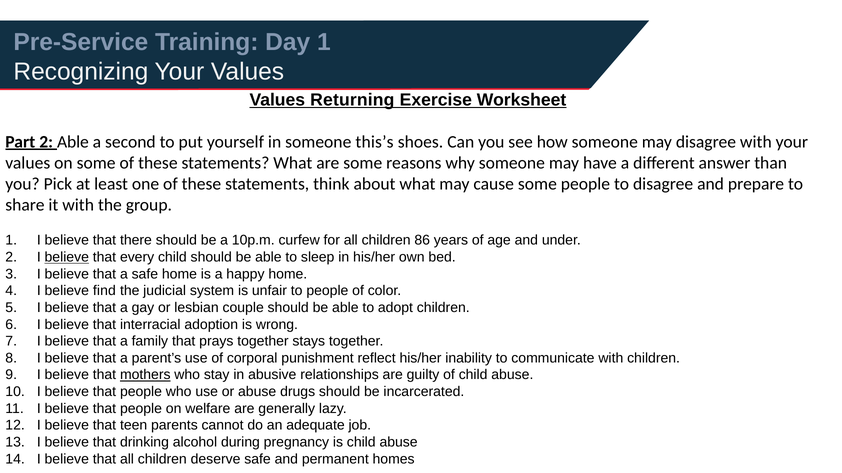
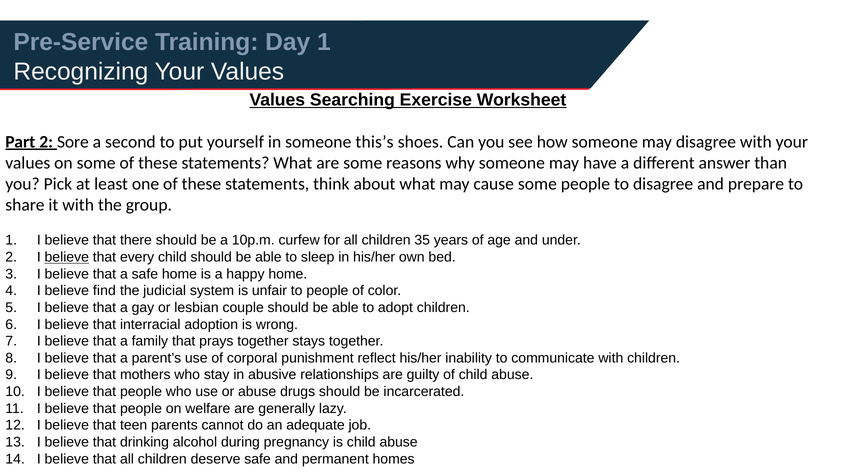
Returning: Returning -> Searching (352, 100)
2 Able: Able -> Sore (73, 142)
86: 86 -> 35 (422, 241)
mothers underline: present -> none (145, 375)
